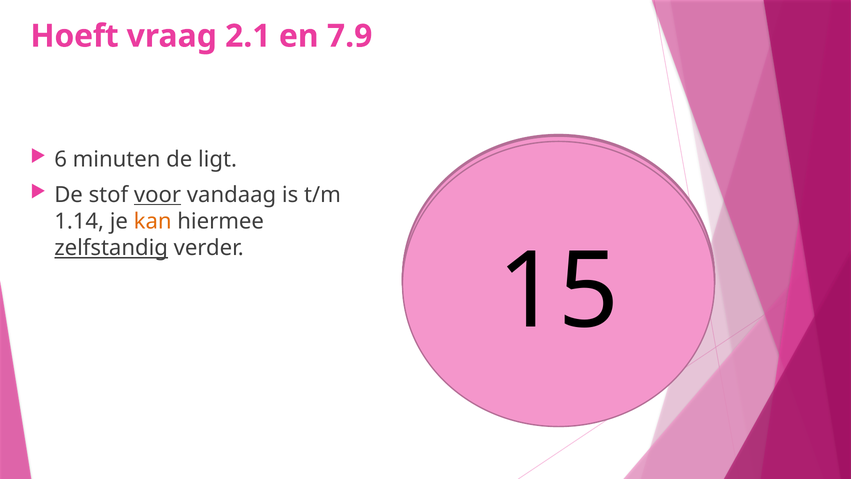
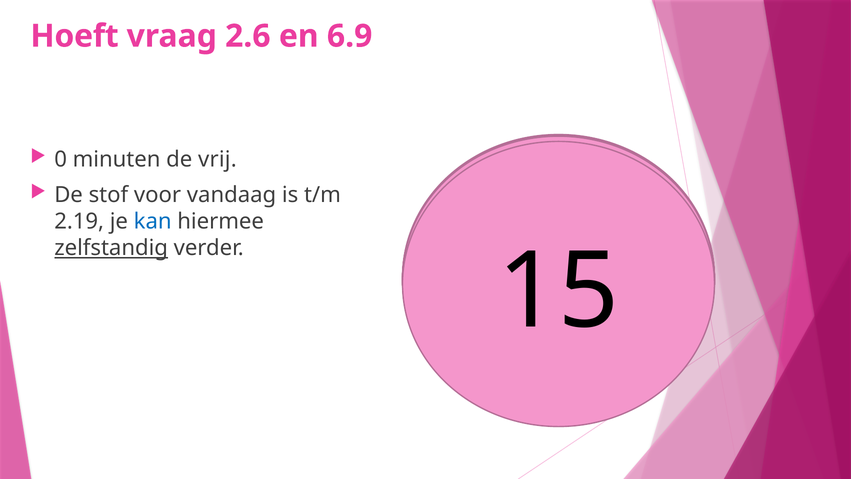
2.1: 2.1 -> 2.6 (248, 36)
7.9: 7.9 -> 6.9 (350, 36)
6: 6 -> 0 (61, 159)
ligt: ligt -> vrij (217, 159)
voor underline: present -> none (158, 195)
1.14: 1.14 -> 2.19 (79, 221)
kan colour: orange -> blue (153, 221)
